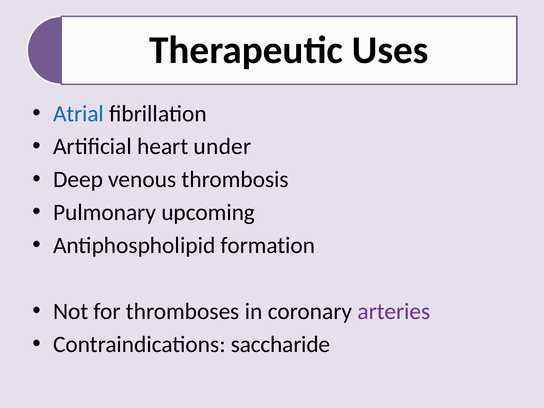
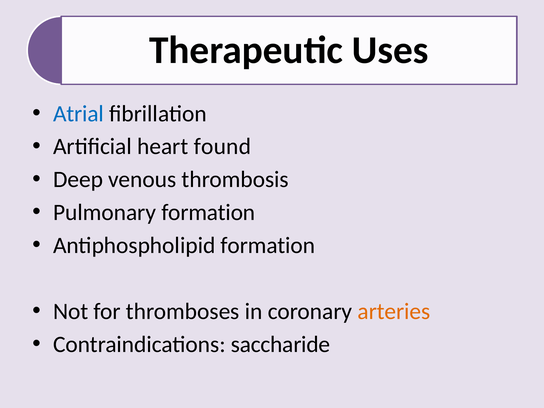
under: under -> found (222, 147)
Pulmonary upcoming: upcoming -> formation (208, 213)
arteries colour: purple -> orange (394, 311)
